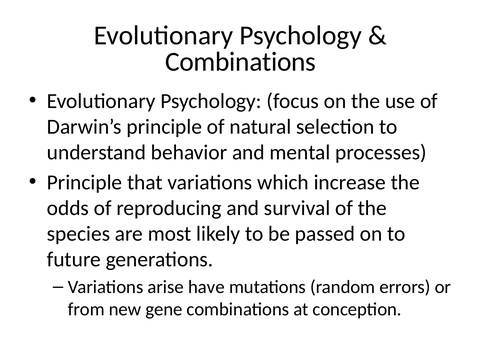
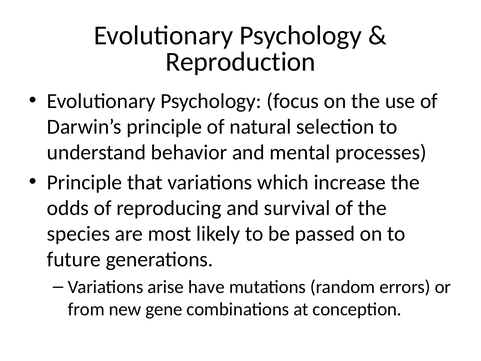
Combinations: Combinations -> Reproduction (240, 62)
